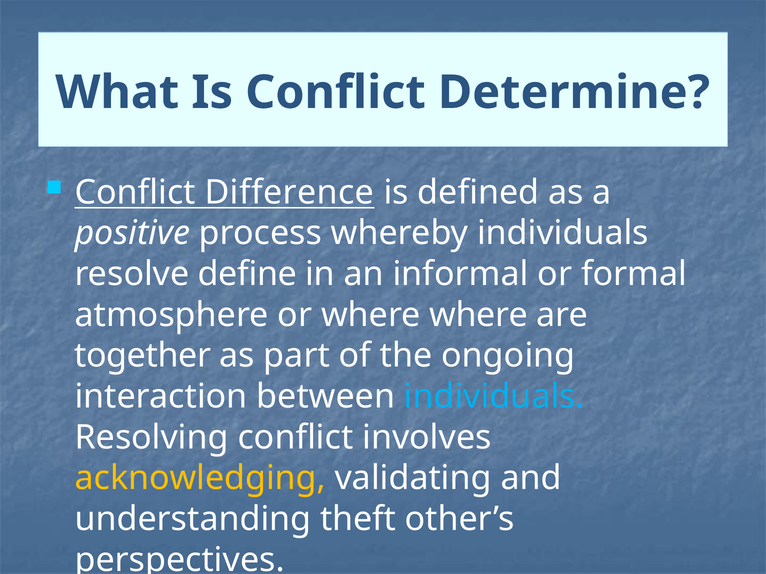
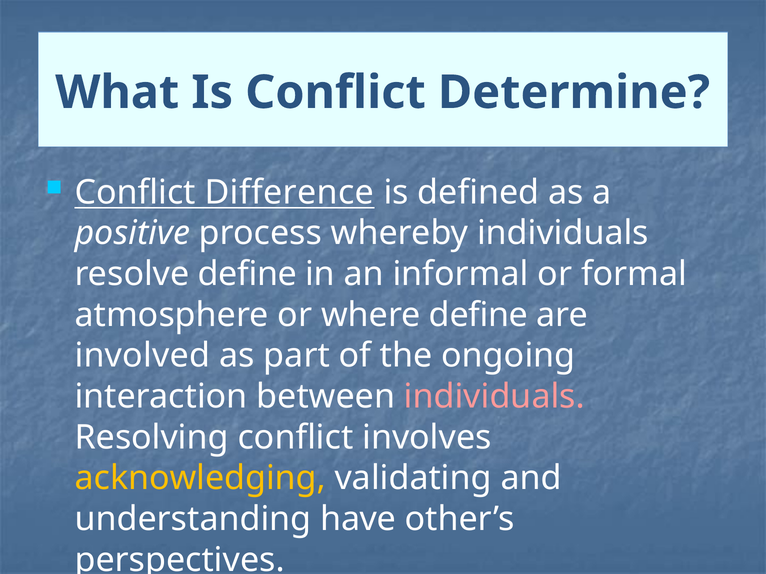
where where: where -> define (479, 315)
together: together -> involved (142, 356)
individuals colour: light blue -> pink (494, 397)
theft: theft -> have (358, 520)
